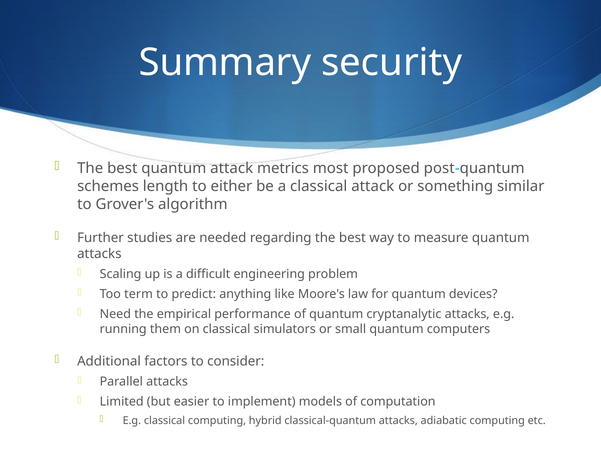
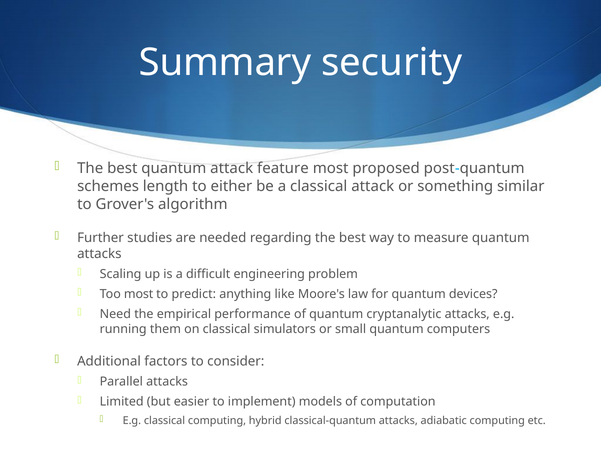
metrics: metrics -> feature (283, 168)
Too term: term -> most (139, 295)
